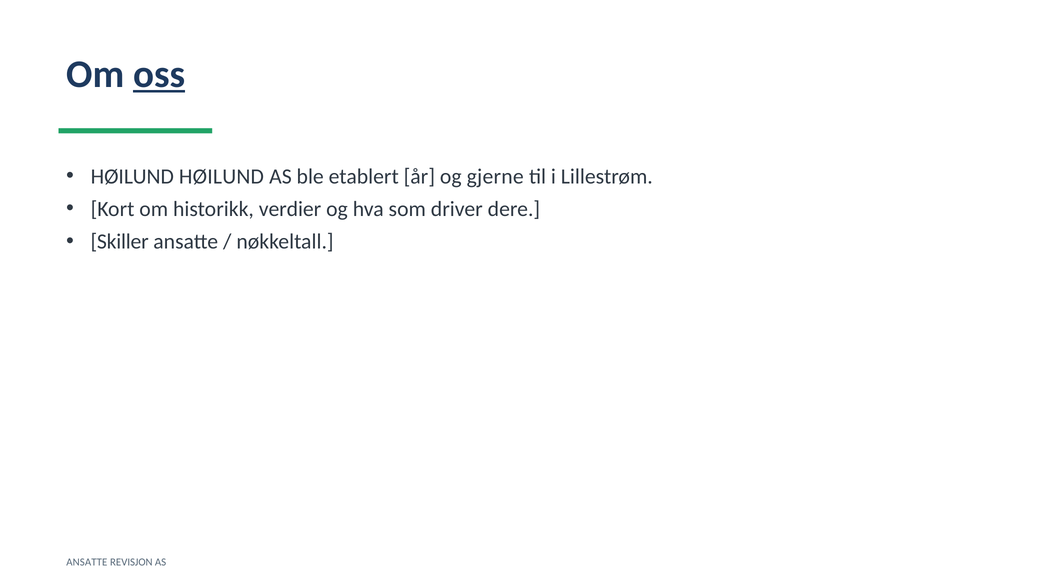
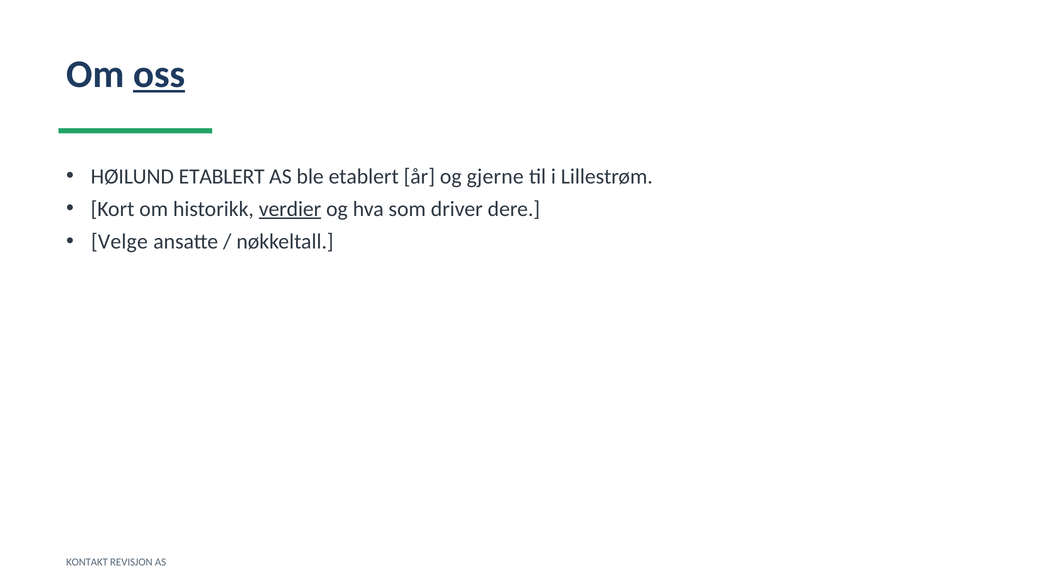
HØILUND HØILUND: HØILUND -> ETABLERT (222, 176)
verdier underline: none -> present (290, 209)
Skiller: Skiller -> Velge (119, 241)
ANSATTE: ANSATTE -> KONTAKT (87, 562)
